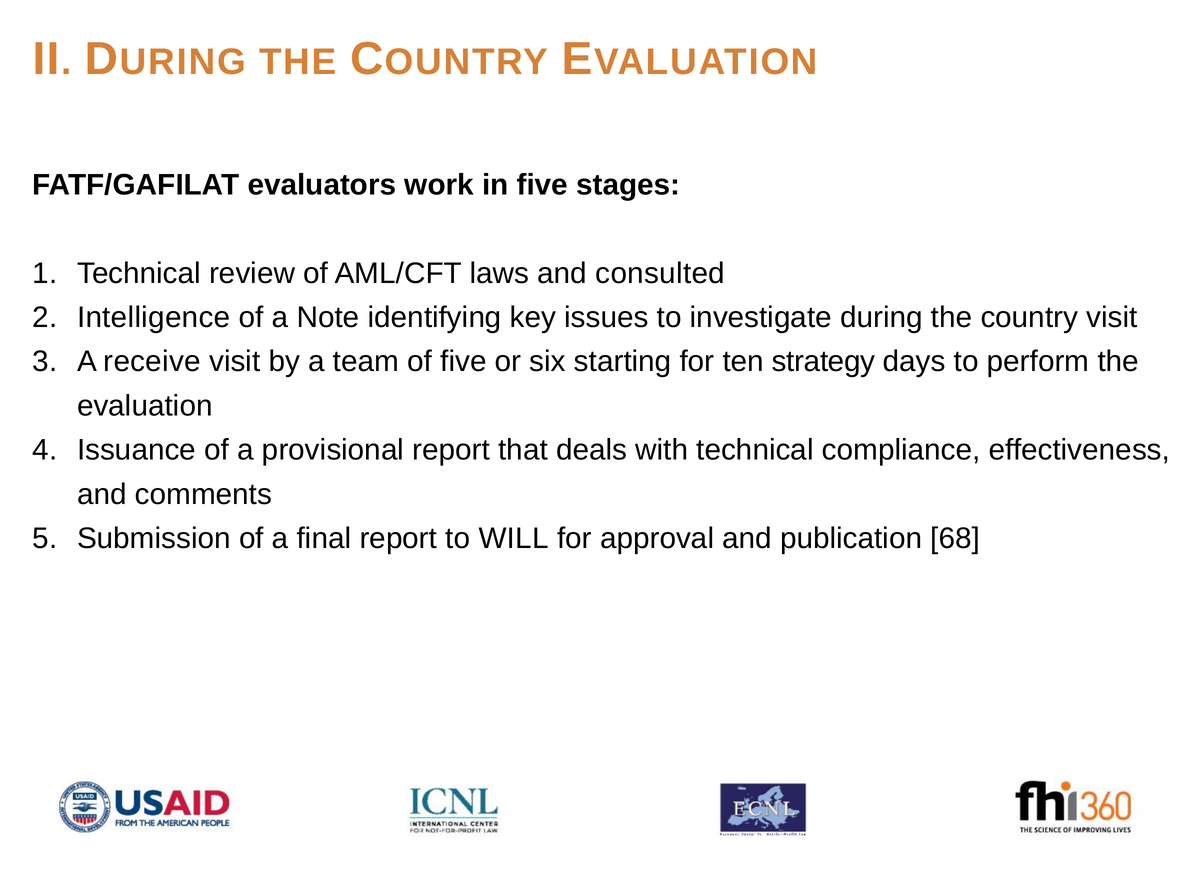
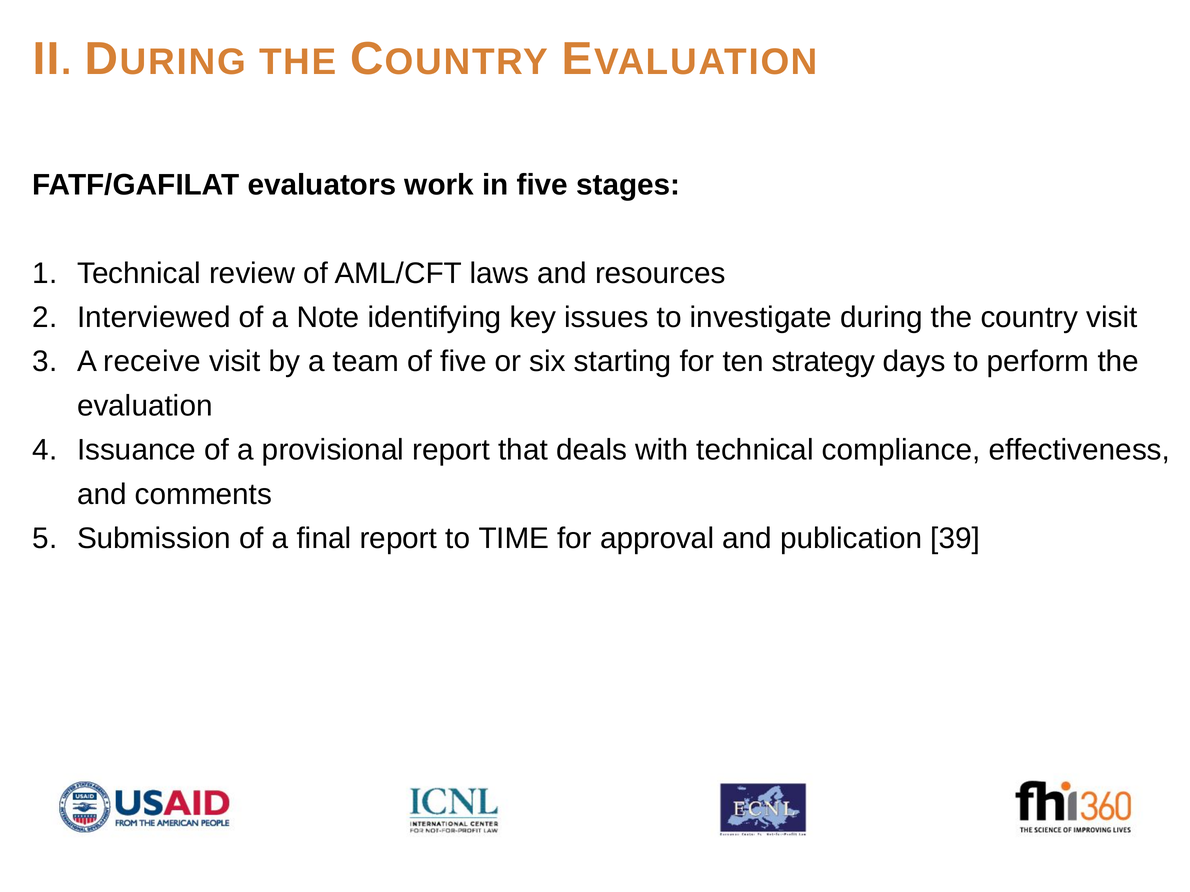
consulted: consulted -> resources (660, 273)
Intelligence: Intelligence -> Interviewed (154, 318)
WILL: WILL -> TIME (514, 539)
68: 68 -> 39 (955, 539)
